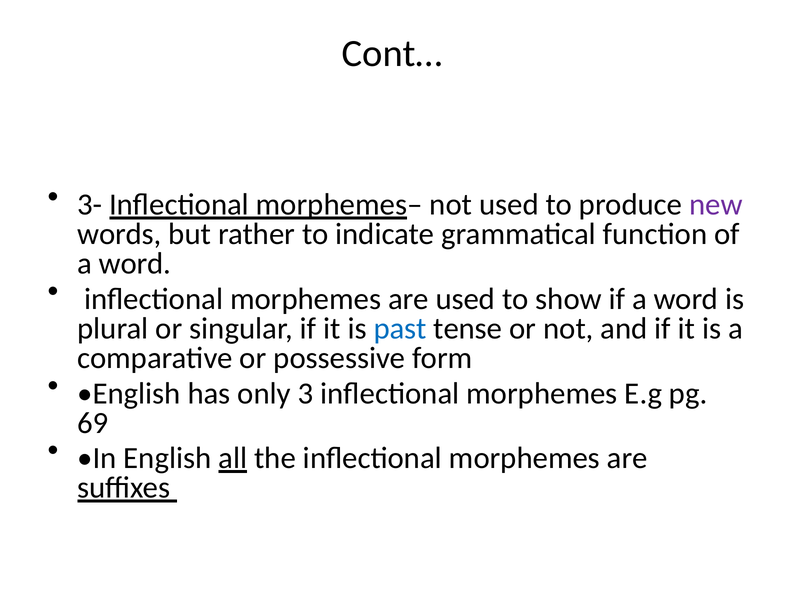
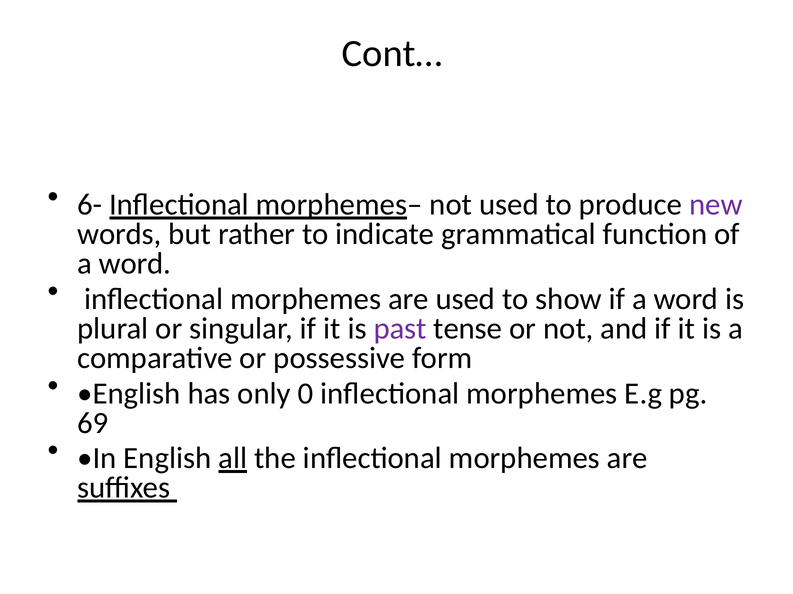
3-: 3- -> 6- (90, 205)
past colour: blue -> purple (400, 329)
3: 3 -> 0 (306, 394)
